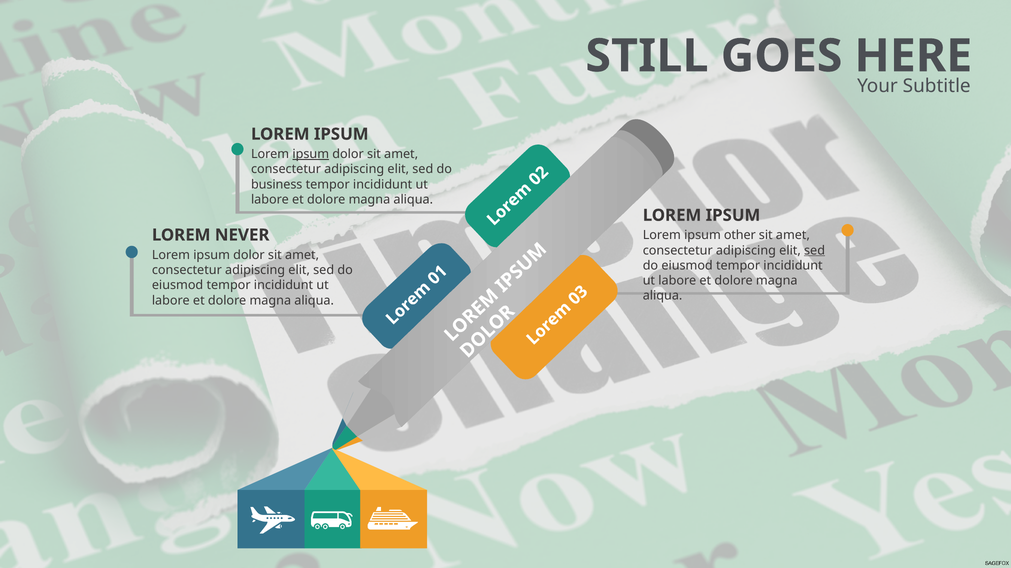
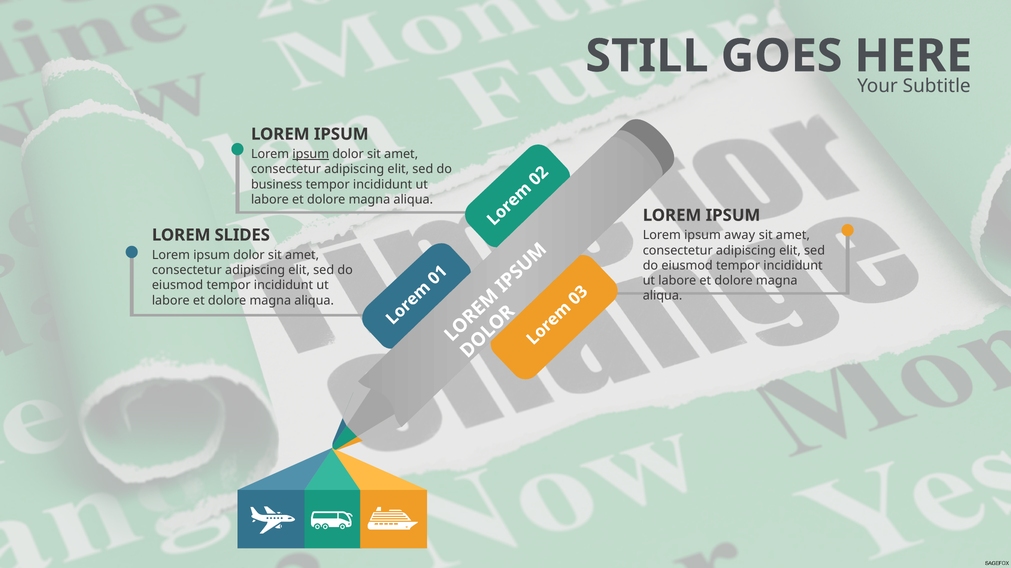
other: other -> away (740, 235)
NEVER: NEVER -> SLIDES (242, 235)
sed underline: present -> none (815, 251)
